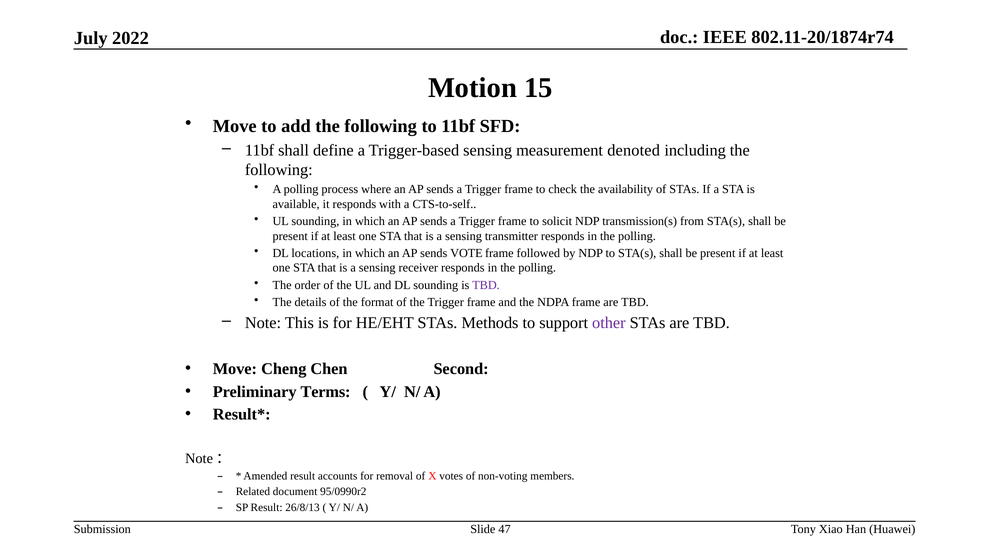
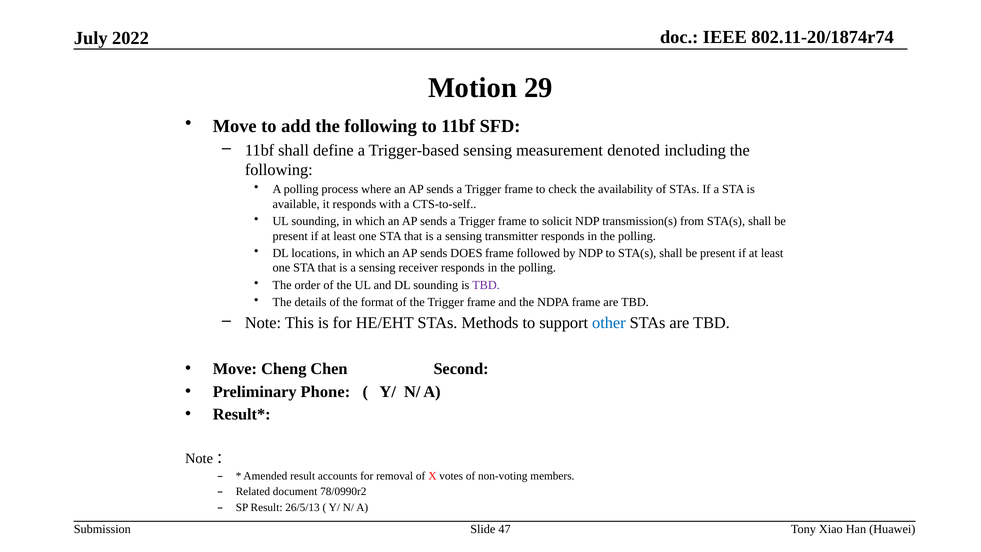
15: 15 -> 29 (538, 88)
VOTE: VOTE -> DOES (466, 253)
other colour: purple -> blue (609, 323)
Terms: Terms -> Phone (325, 392)
95/0990r2: 95/0990r2 -> 78/0990r2 (343, 492)
26/8/13: 26/8/13 -> 26/5/13 (303, 507)
